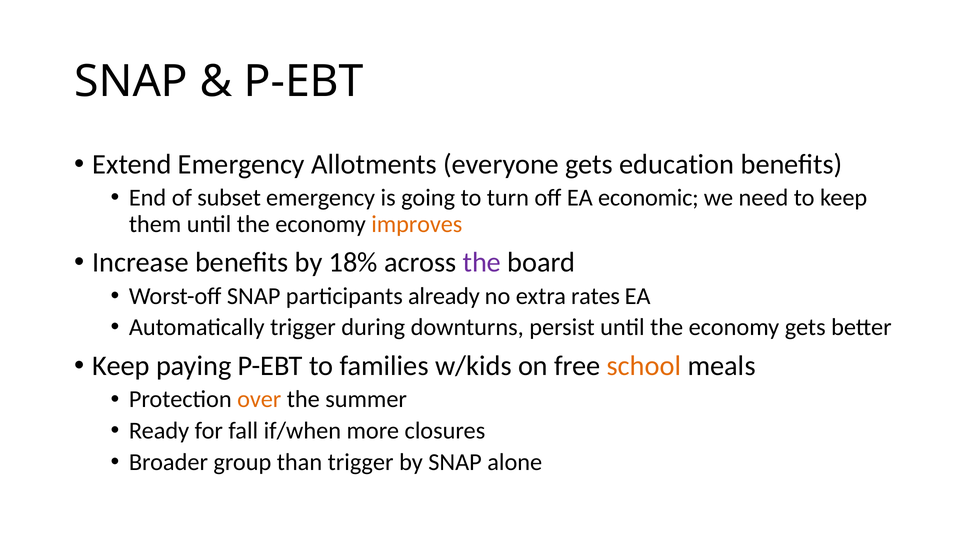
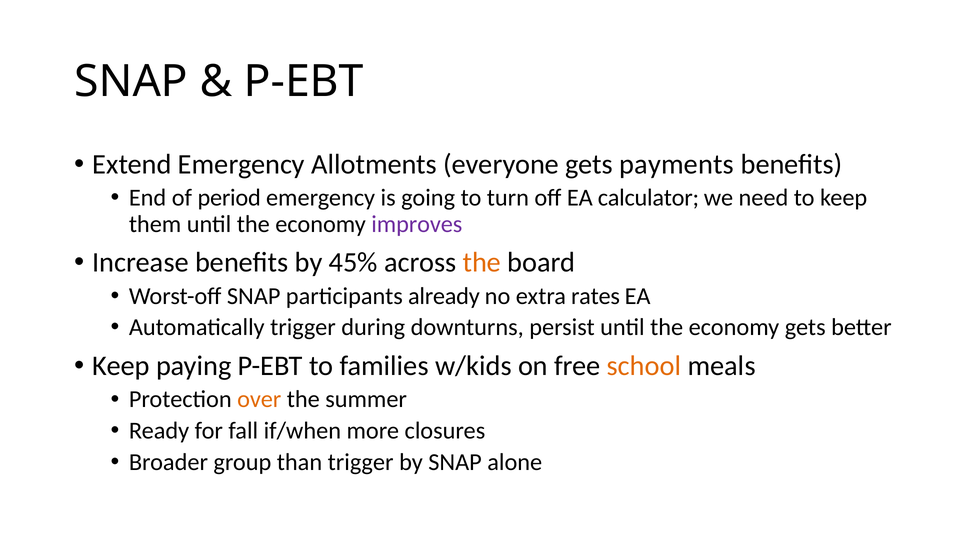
education: education -> payments (677, 164)
subset: subset -> period (229, 198)
economic: economic -> calculator (648, 198)
improves colour: orange -> purple (417, 224)
18%: 18% -> 45% (353, 263)
the colour: purple -> orange (482, 263)
